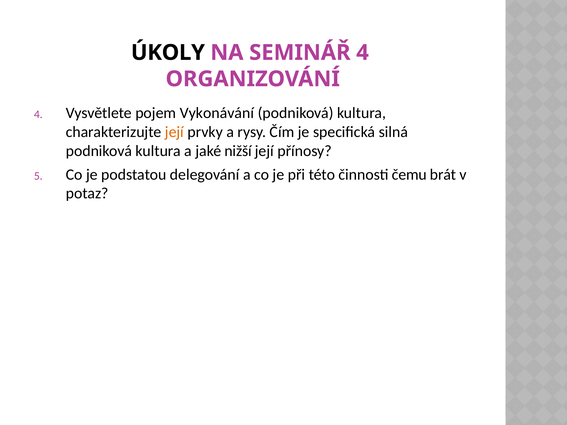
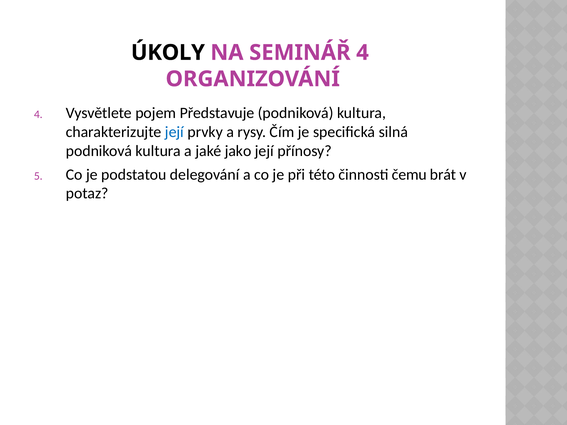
Vykonávání: Vykonávání -> Představuje (217, 113)
její colour: orange -> blue (174, 132)
nižší: nižší -> jako (238, 151)
